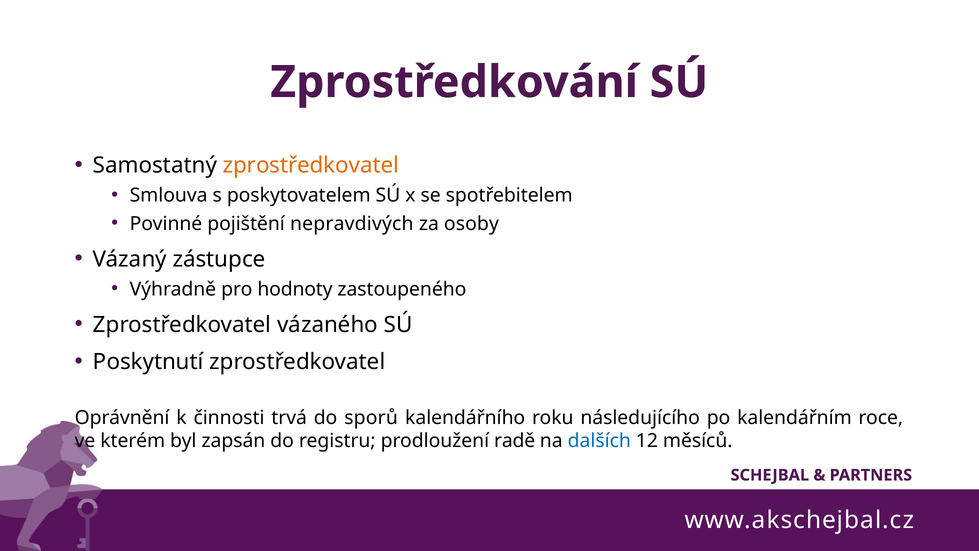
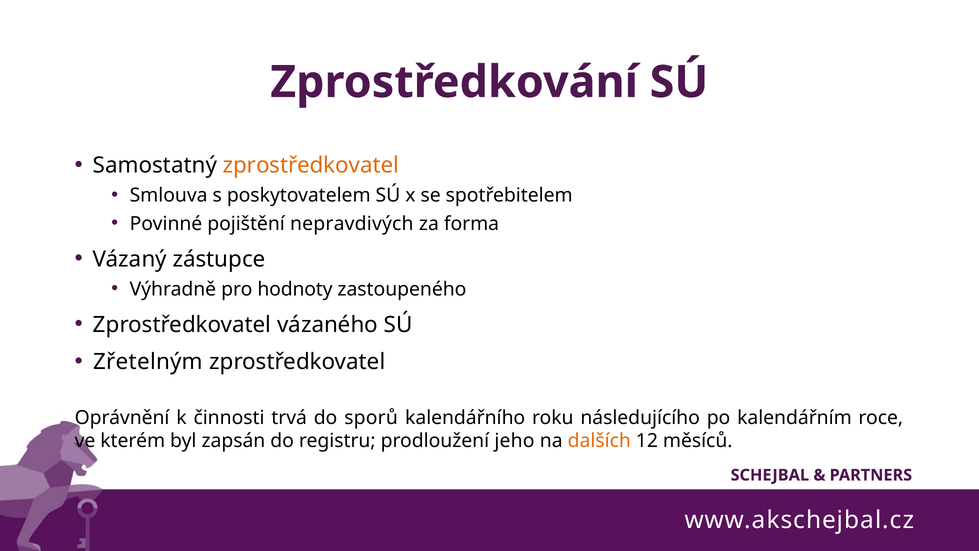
osoby: osoby -> forma (471, 224)
Poskytnutí: Poskytnutí -> Zřetelným (148, 362)
radě: radě -> jeho (514, 441)
dalších colour: blue -> orange (599, 441)
